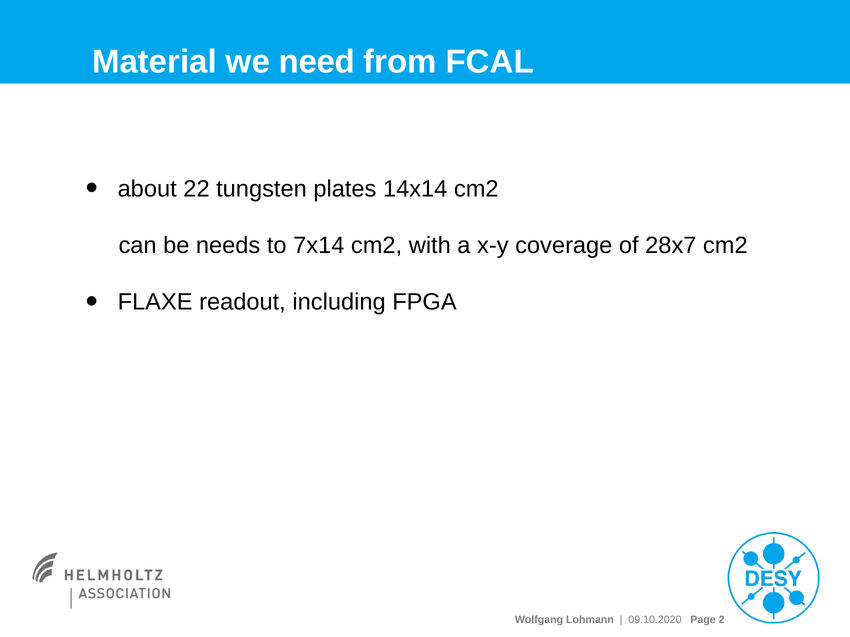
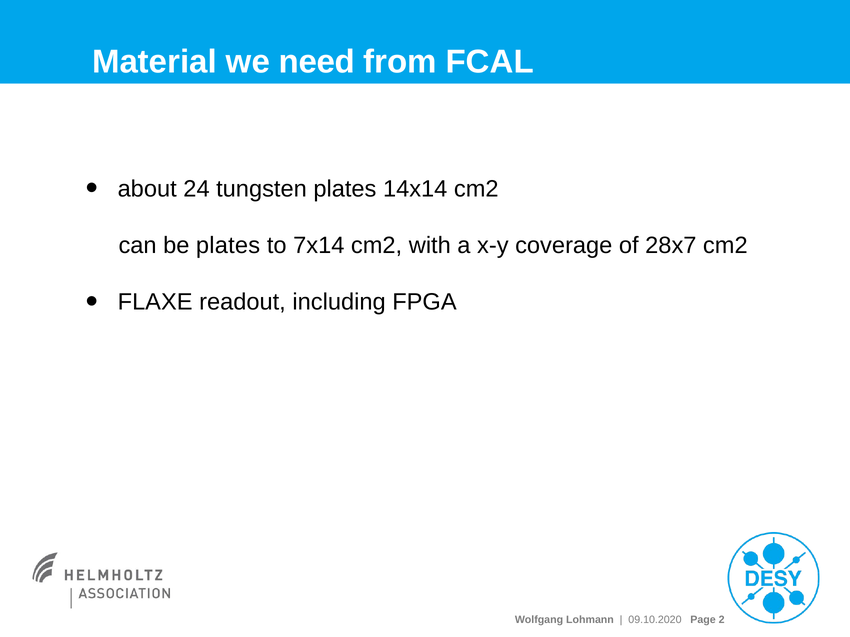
22: 22 -> 24 (197, 189)
be needs: needs -> plates (228, 246)
